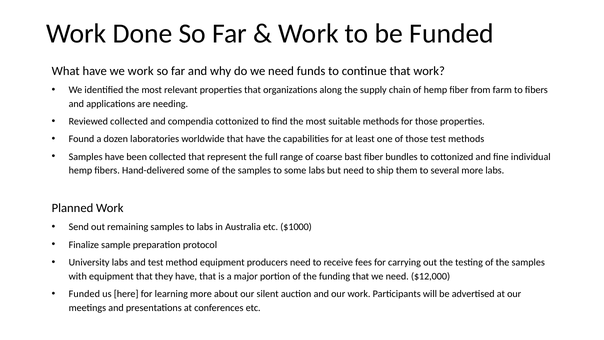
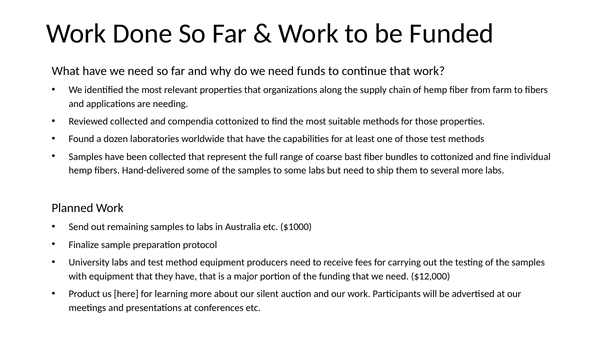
have we work: work -> need (141, 71)
Funded: Funded -> Product (84, 294)
